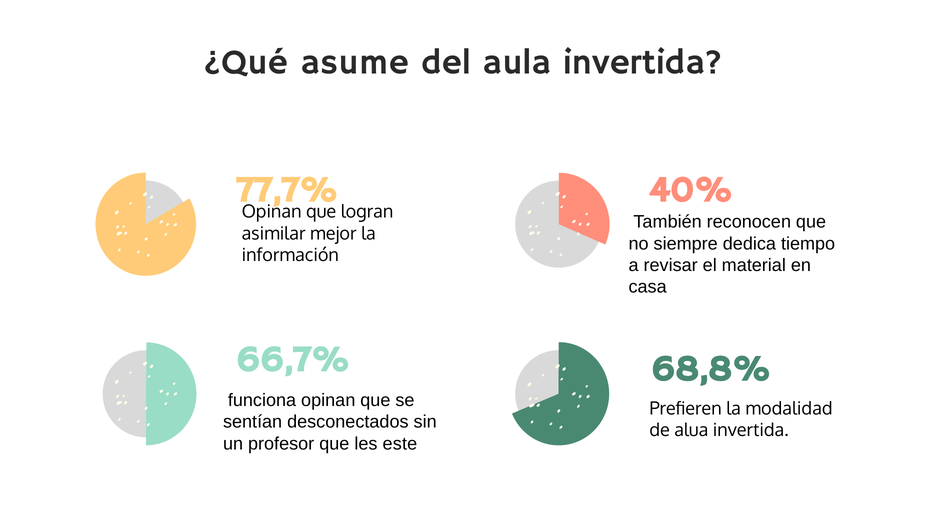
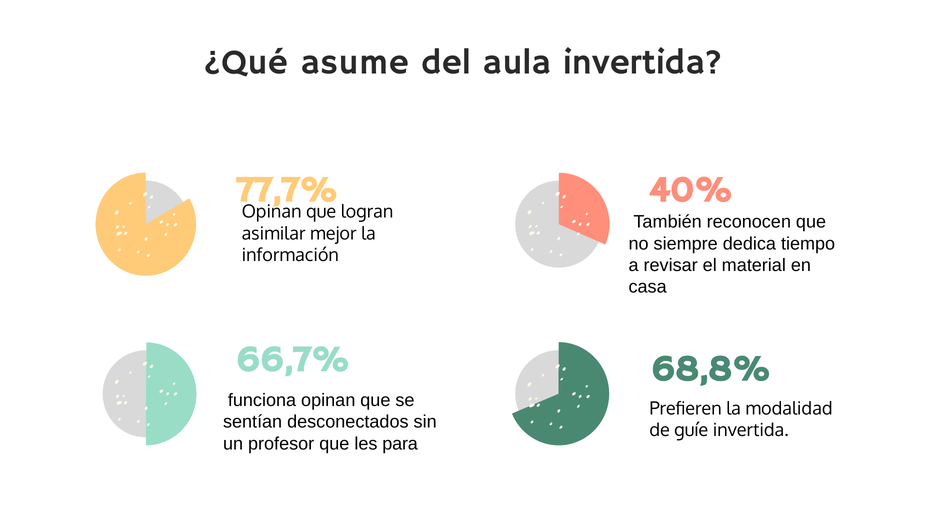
alua: alua -> guíe (691, 431)
este: este -> para (400, 444)
